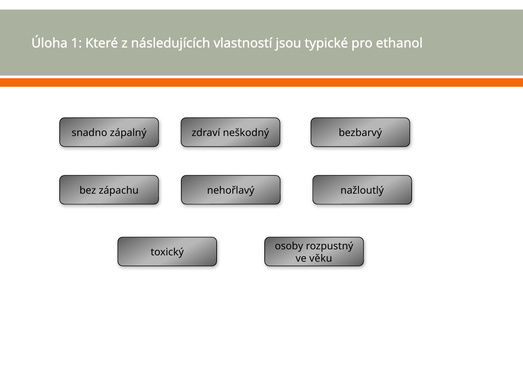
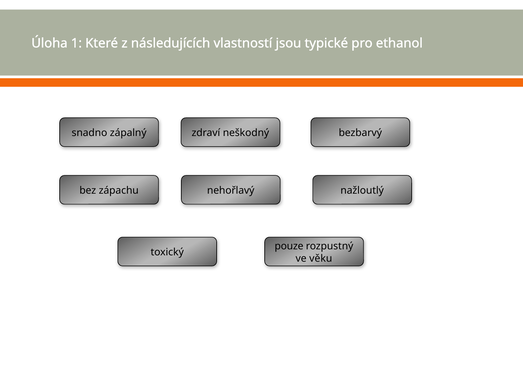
osoby: osoby -> pouze (289, 246)
